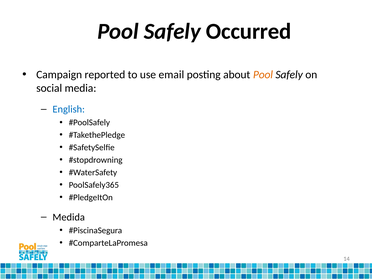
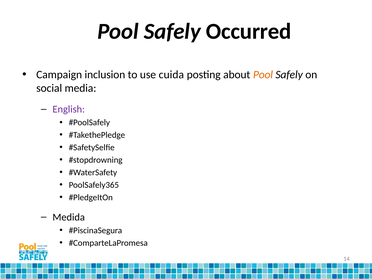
reported: reported -> inclusion (105, 75)
email: email -> cuida (171, 75)
English colour: blue -> purple (69, 109)
